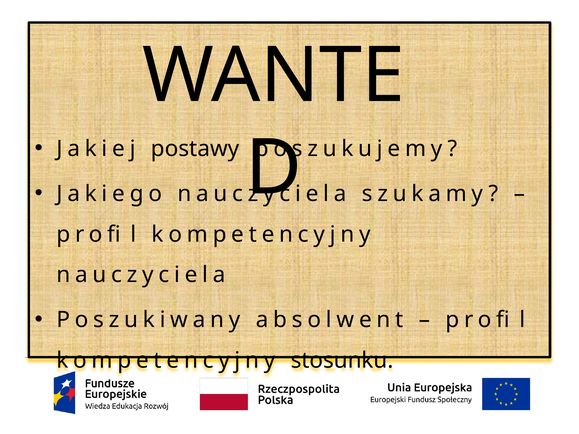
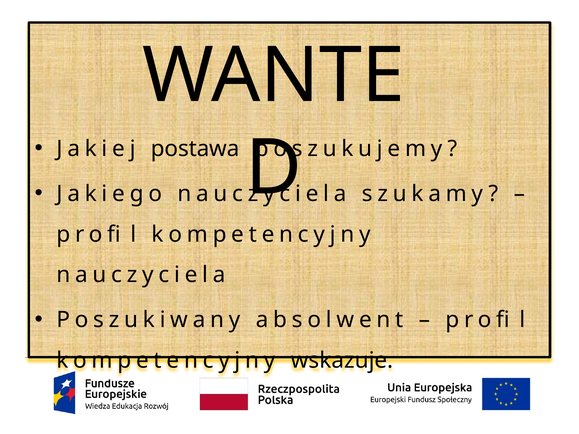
postawy: postawy -> postawa (195, 149)
stosunku: stosunku -> wskazuje (342, 361)
